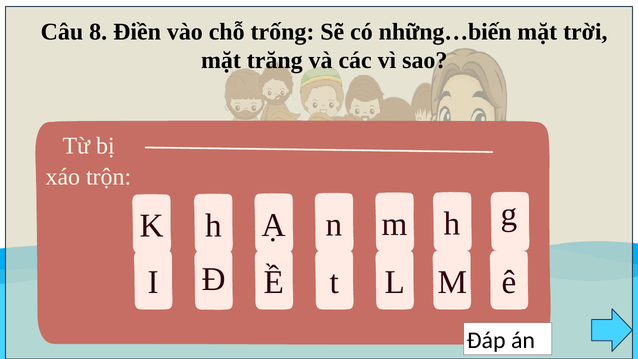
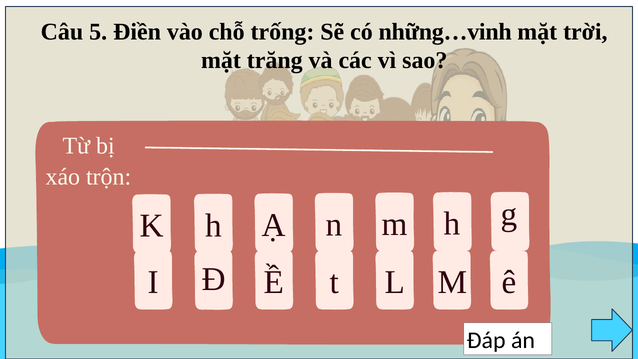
8: 8 -> 5 (98, 32)
những…biến: những…biến -> những…vinh (445, 32)
